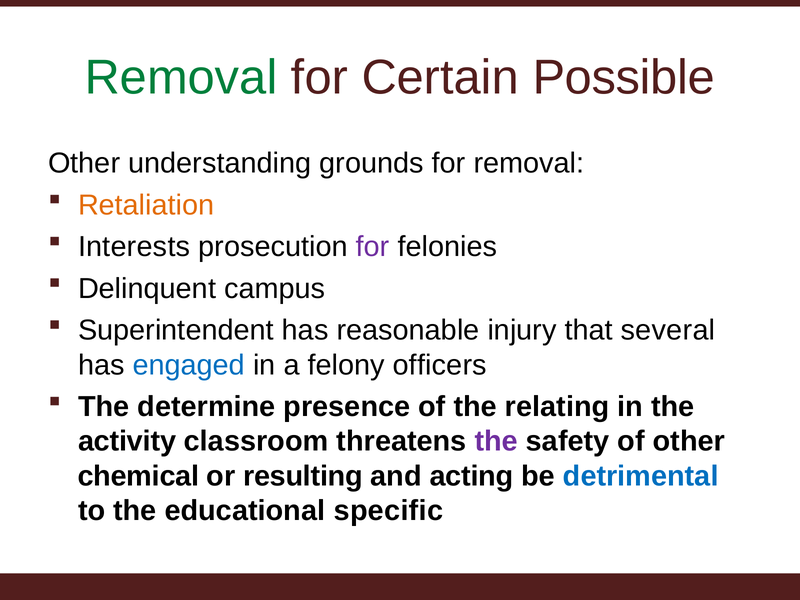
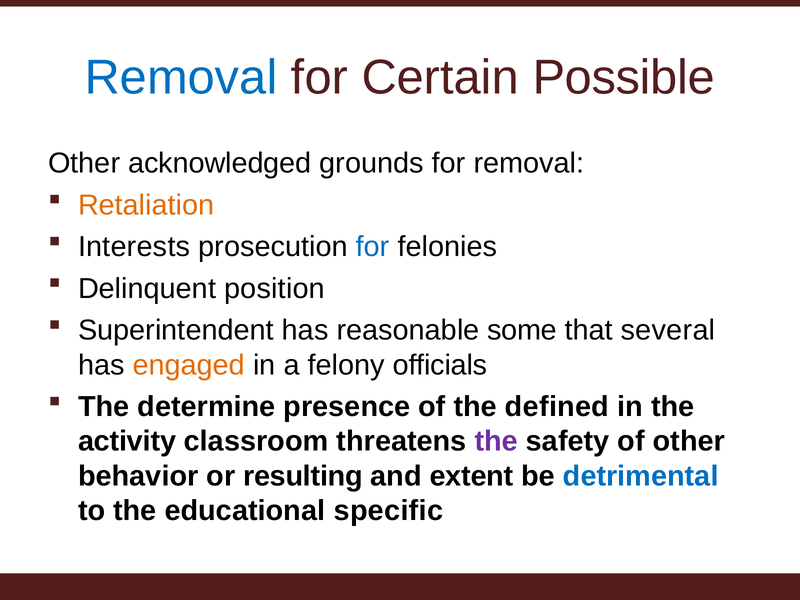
Removal colour: green -> blue (181, 77)
understanding: understanding -> acknowledged (220, 163)
for colour: purple -> blue (373, 247)
campus: campus -> position (275, 289)
injury: injury -> some (522, 330)
engaged colour: blue -> orange (189, 365)
officers: officers -> officials (440, 365)
relating: relating -> defined (557, 407)
chemical: chemical -> behavior (138, 476)
acting: acting -> extent (471, 476)
